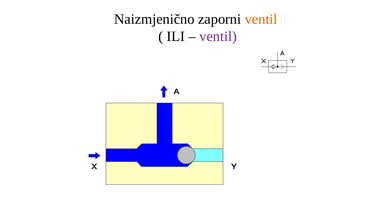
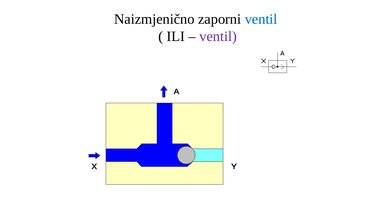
ventil colour: orange -> blue (261, 19)
